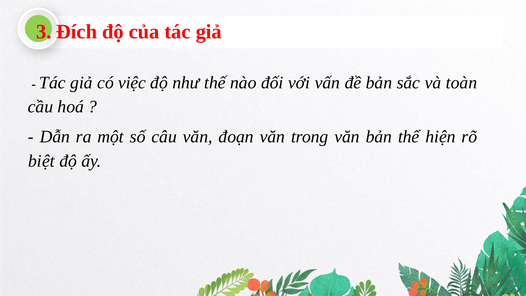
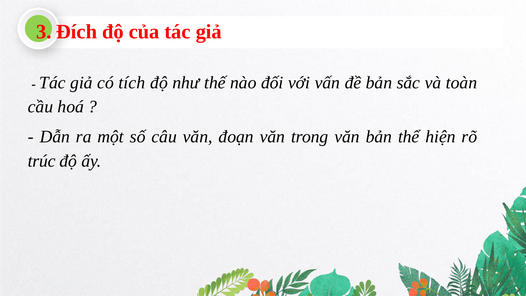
việc: việc -> tích (132, 83)
biệt: biệt -> trúc (42, 161)
